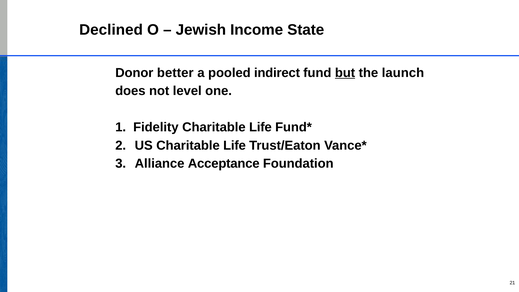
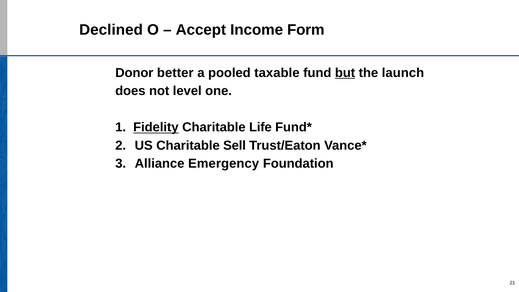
Jewish: Jewish -> Accept (201, 30)
State: State -> Form (306, 30)
indirect: indirect -> taxable (277, 73)
Fidelity underline: none -> present (156, 127)
US Charitable Life: Life -> Sell (235, 145)
Acceptance: Acceptance -> Emergency (224, 164)
